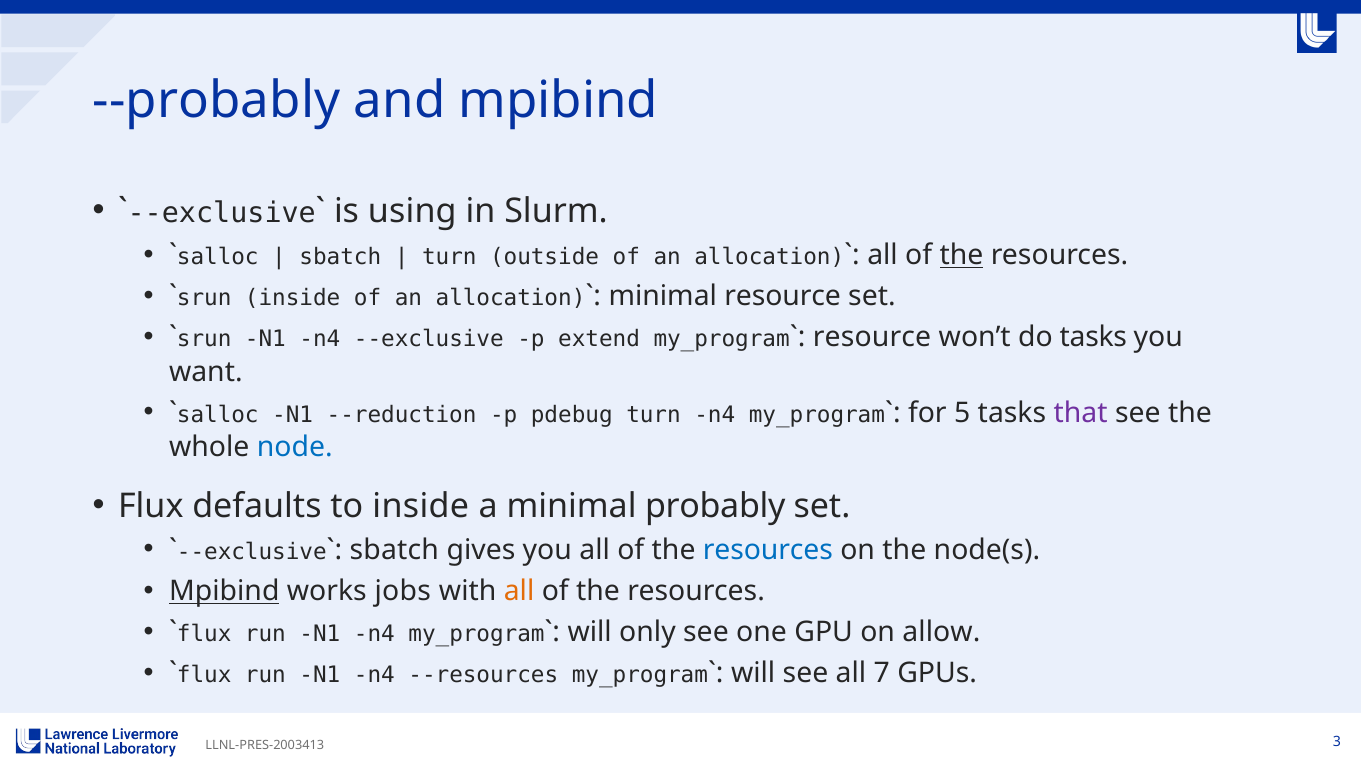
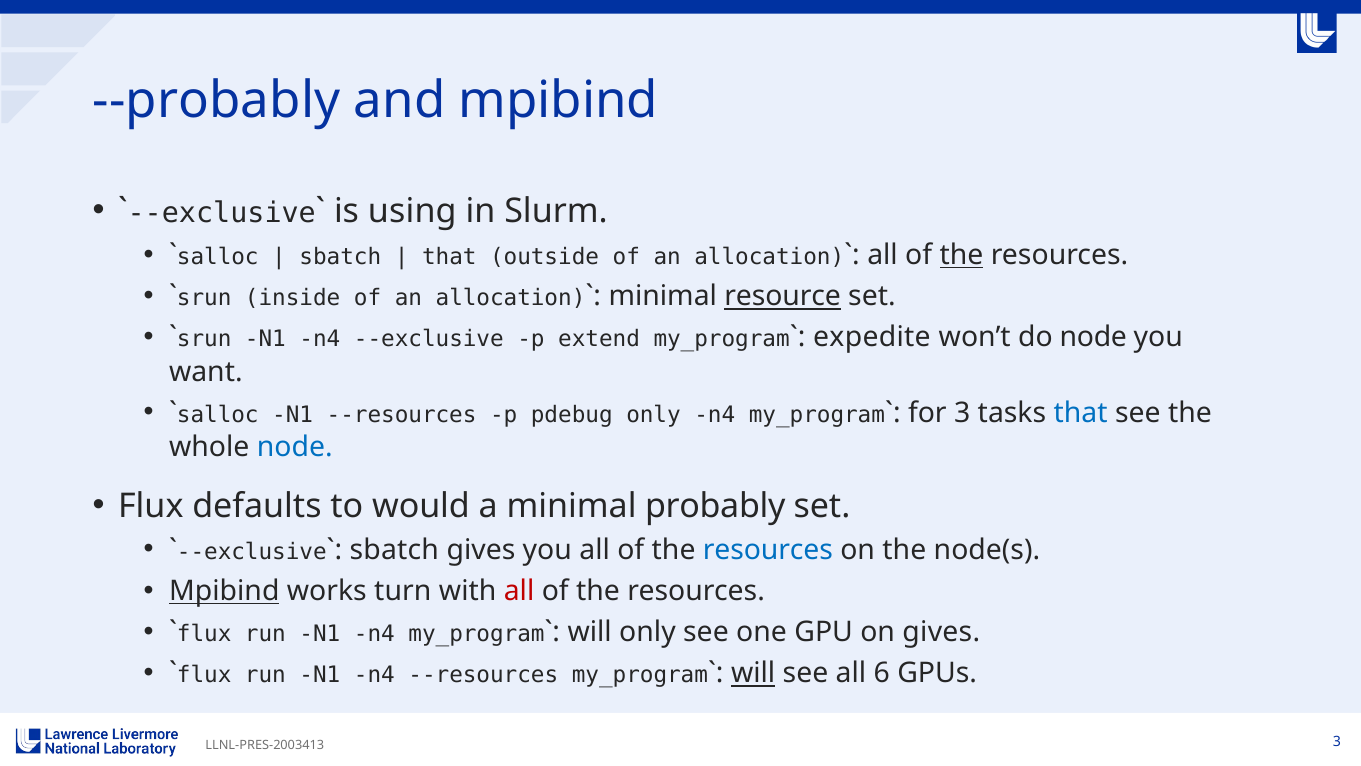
turn: turn -> that (449, 257)
resource underline: none -> present (783, 296)
resource: resource -> expedite (872, 337)
do tasks: tasks -> node (1093, 337)
N1 --reduction: --reduction -> --resources (402, 414)
pdebug turn: turn -> only (654, 414)
for 5: 5 -> 3 (962, 413)
that colour: purple -> blue (1081, 413)
to inside: inside -> would (421, 506)
jobs: jobs -> turn (403, 591)
all colour: orange -> red (519, 591)
on allow: allow -> gives (941, 632)
will underline: none -> present (753, 673)
7: 7 -> 6 (882, 673)
